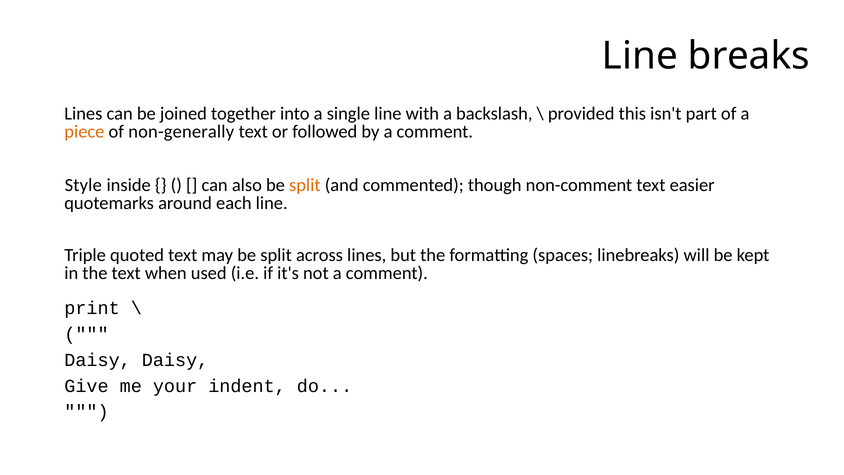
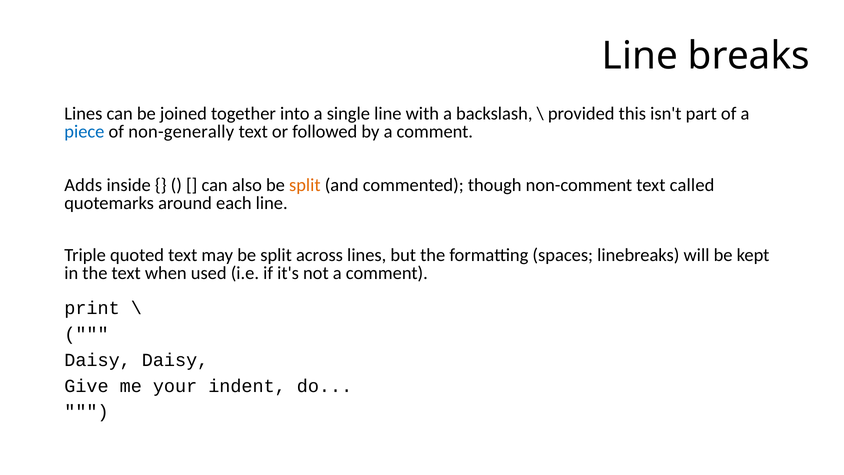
piece colour: orange -> blue (84, 132)
Style: Style -> Adds (83, 185)
easier: easier -> called (692, 185)
